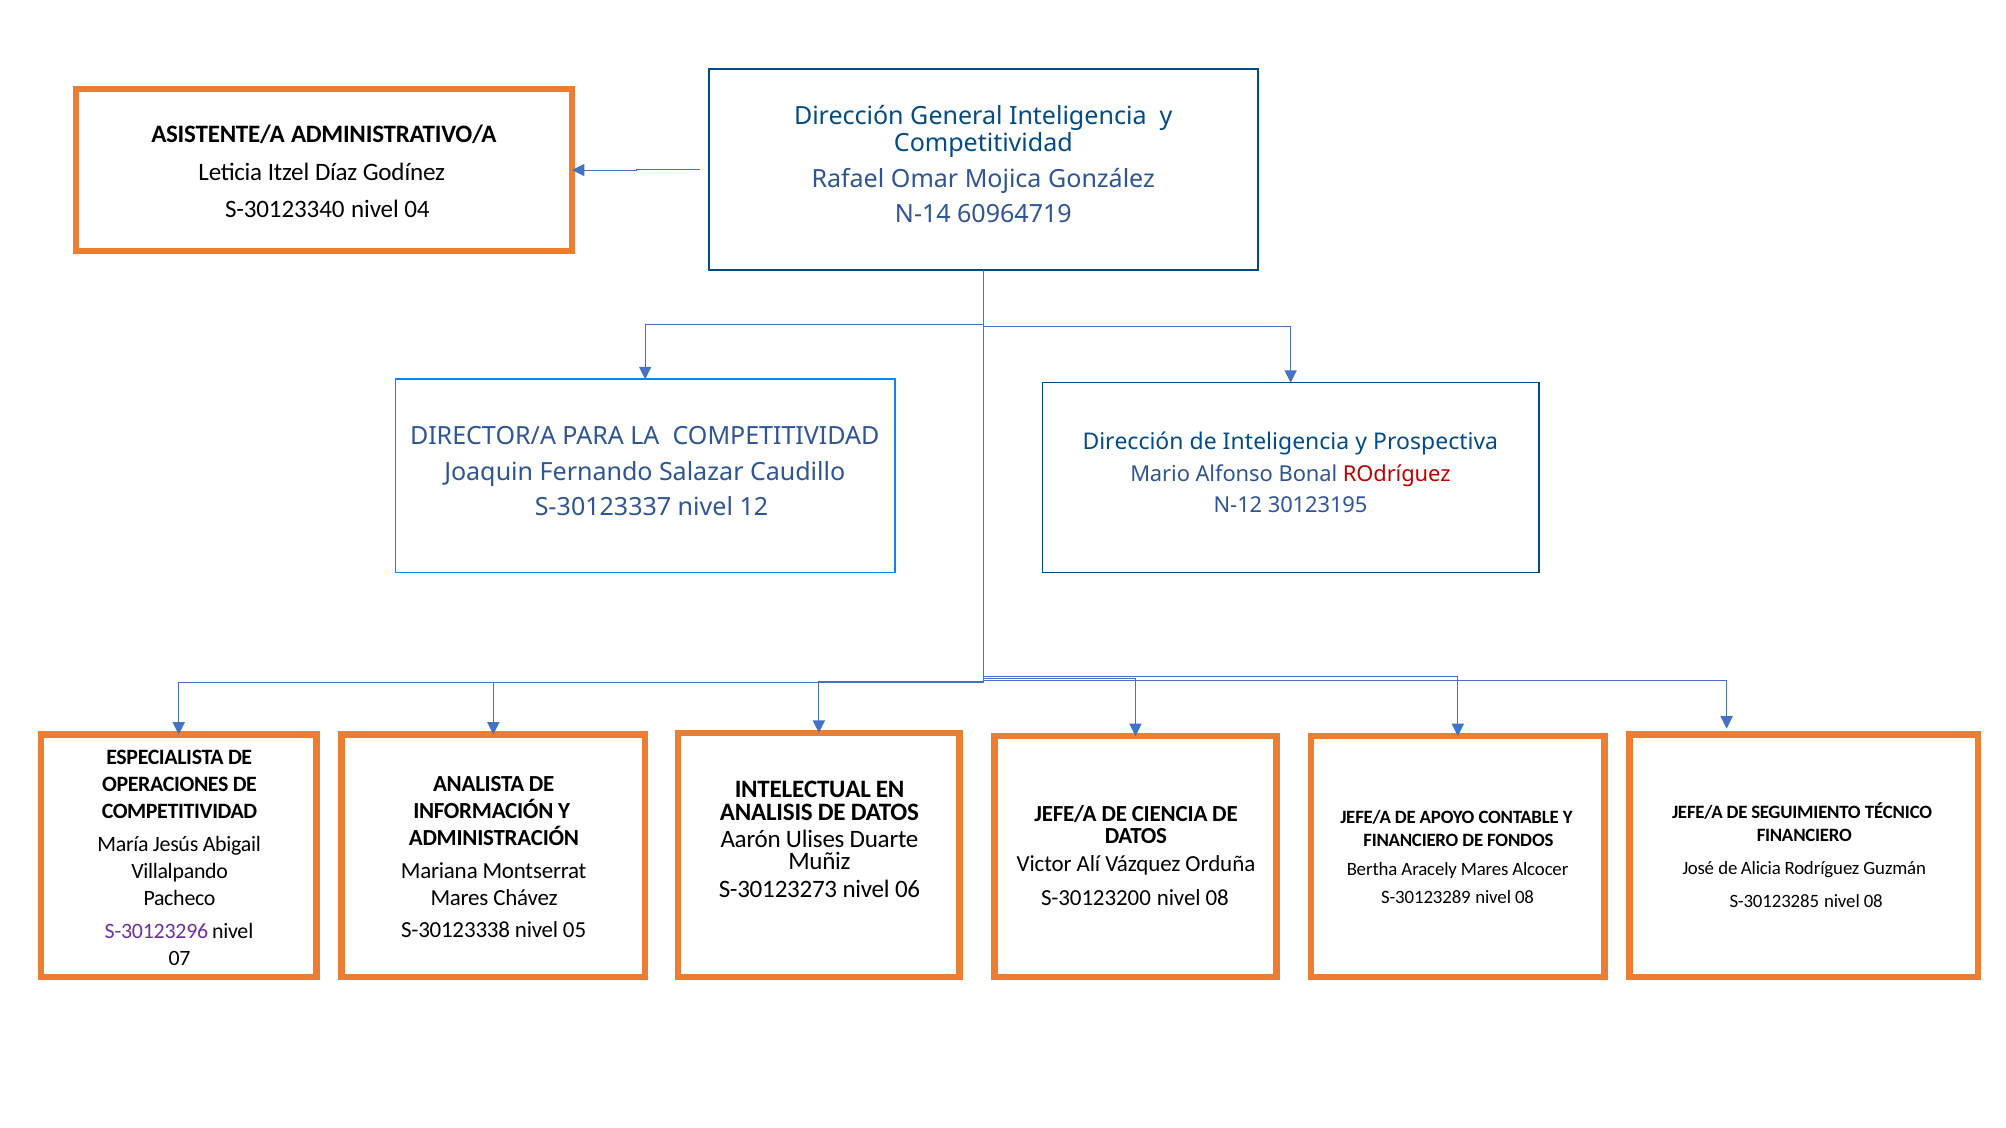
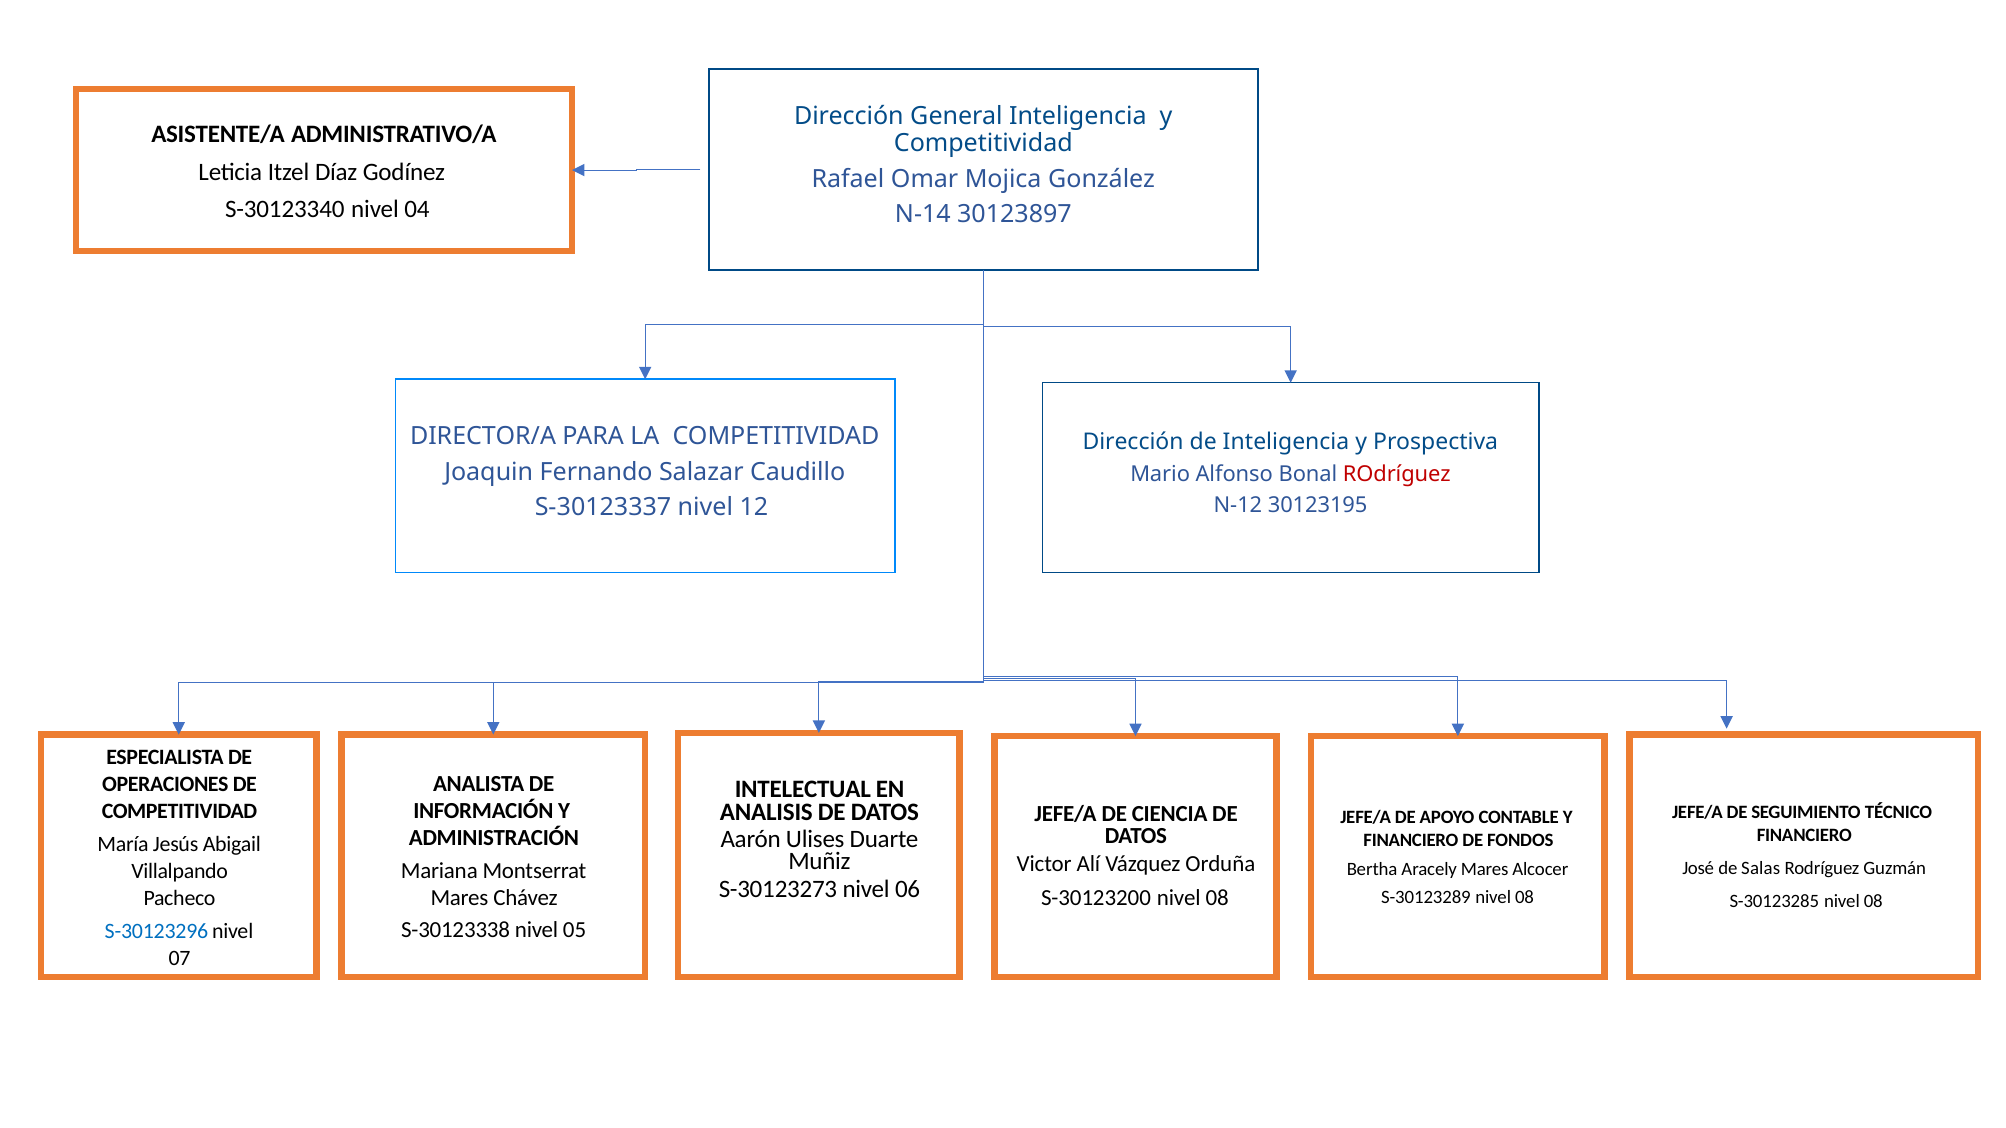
60964719: 60964719 -> 30123897 (1014, 215)
Alicia: Alicia -> Salas (1761, 868)
S-30123296 colour: purple -> blue (156, 931)
